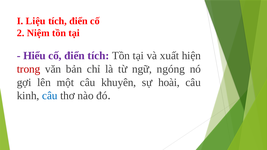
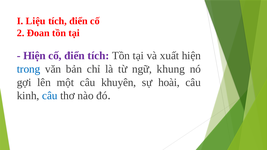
Niệm: Niệm -> Đoan (38, 33)
Hiểu: Hiểu -> Hiện (34, 56)
trong colour: red -> blue (29, 69)
ngóng: ngóng -> khung (171, 69)
